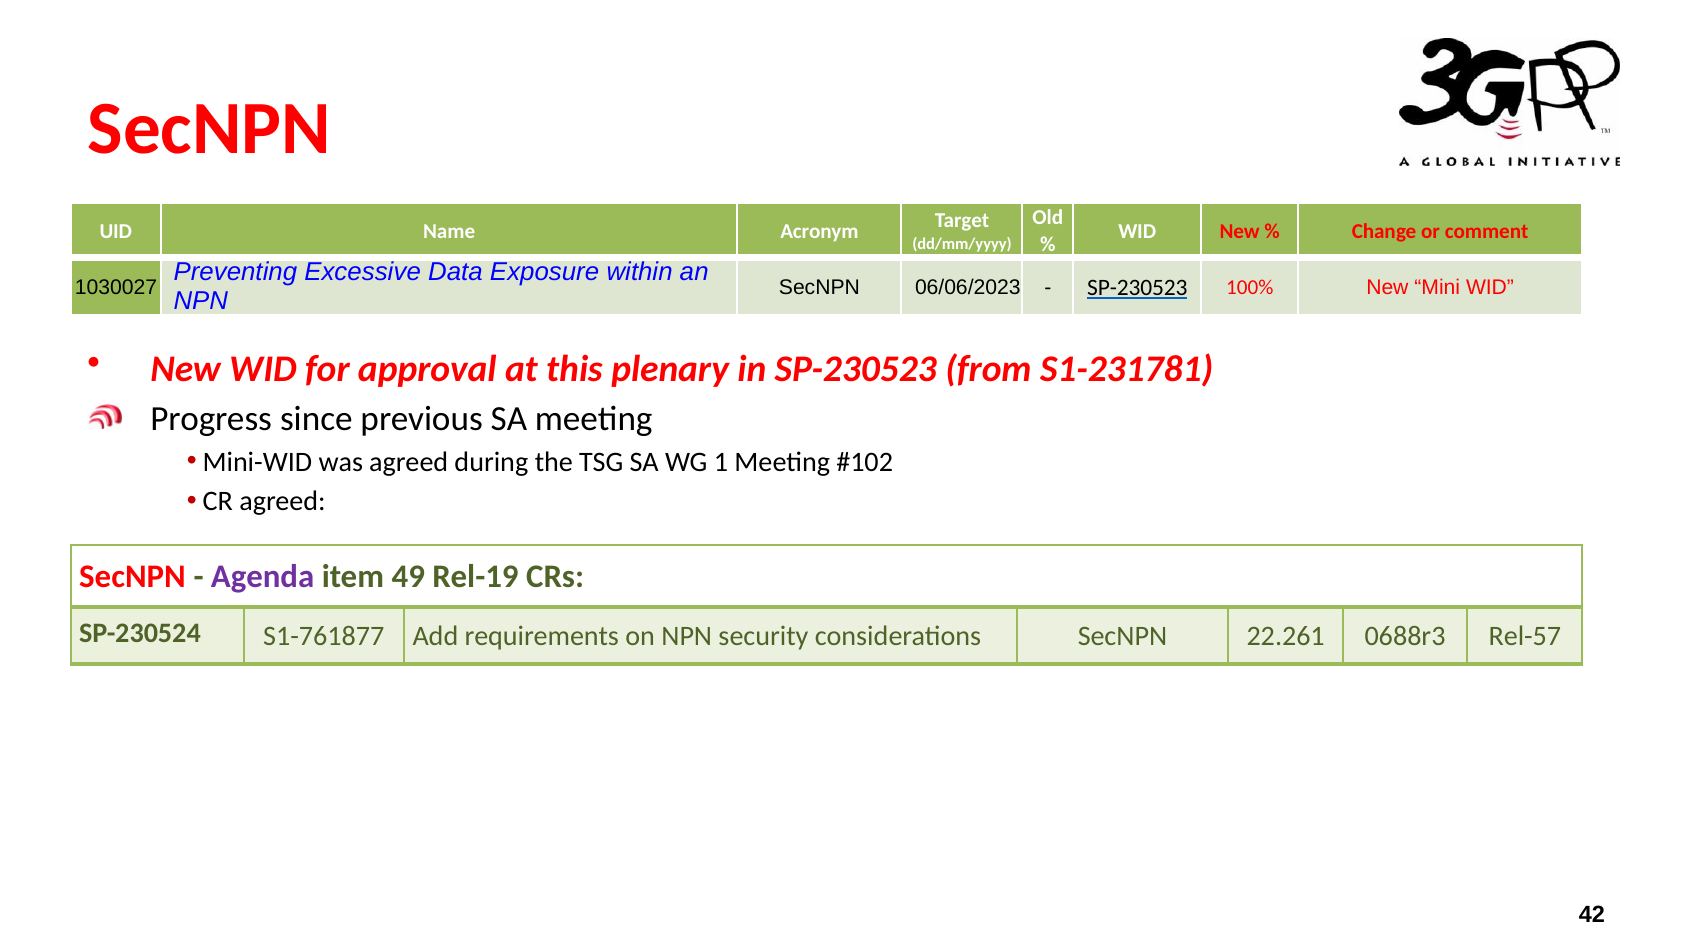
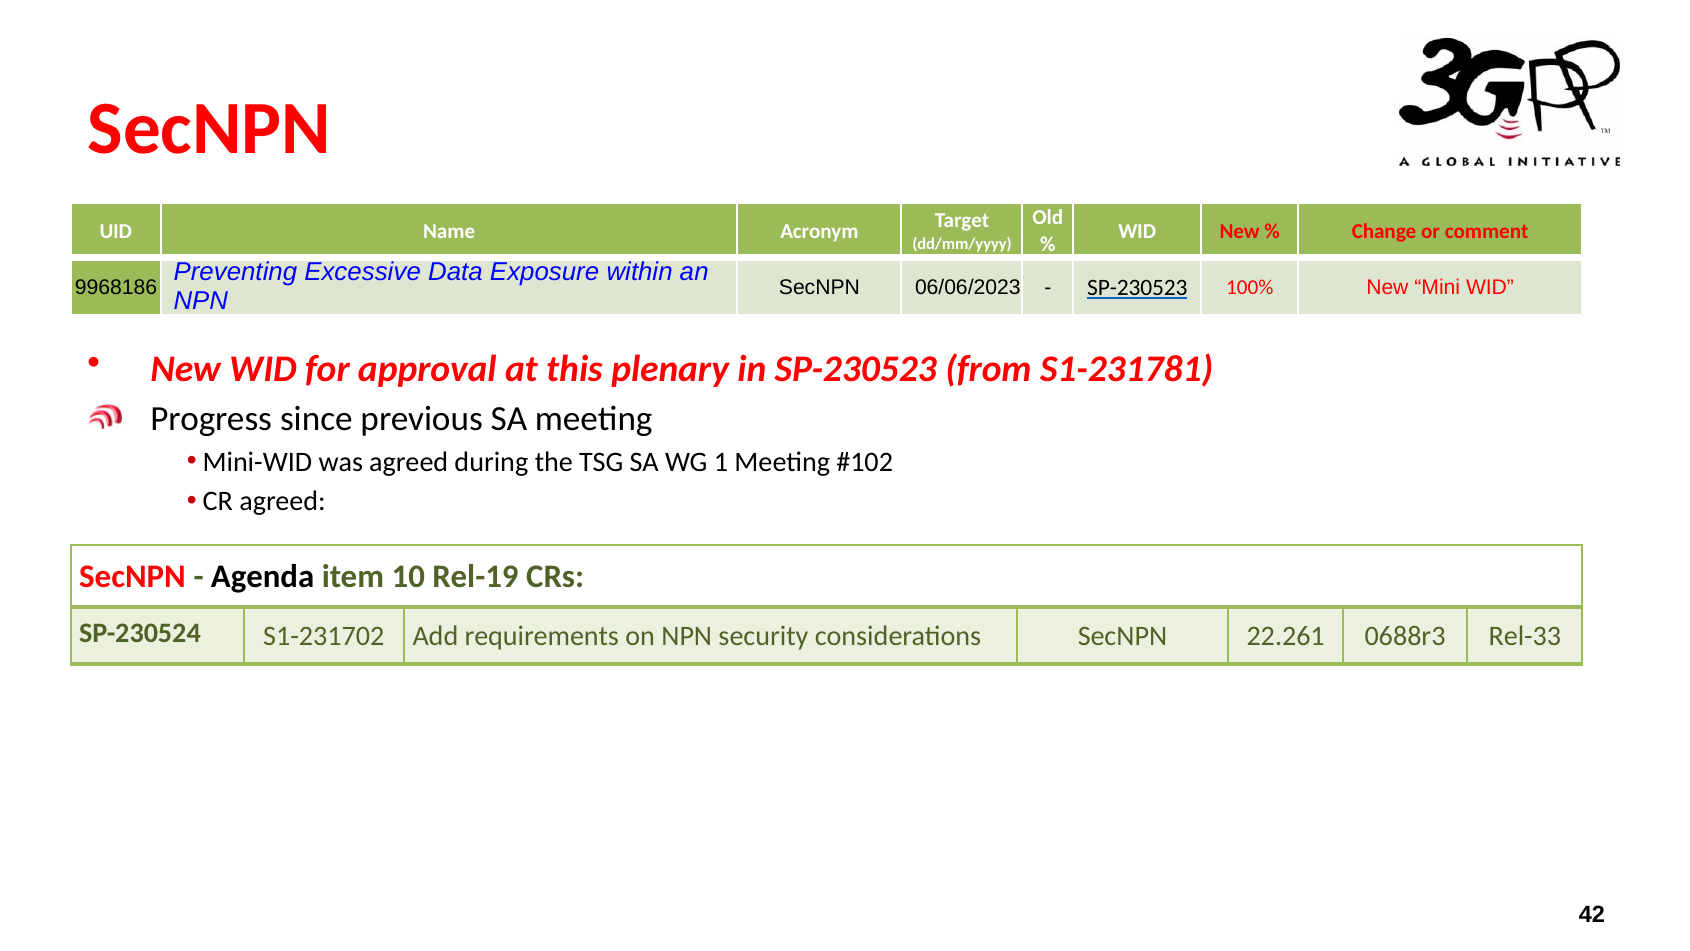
1030027: 1030027 -> 9968186 (116, 287)
Agenda colour: purple -> black (263, 576)
49: 49 -> 10 (408, 576)
S1-761877: S1-761877 -> S1-231702 (324, 636)
Rel-57: Rel-57 -> Rel-33 (1525, 636)
